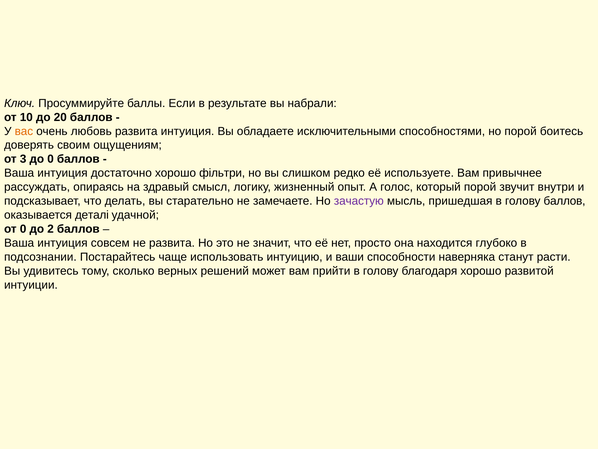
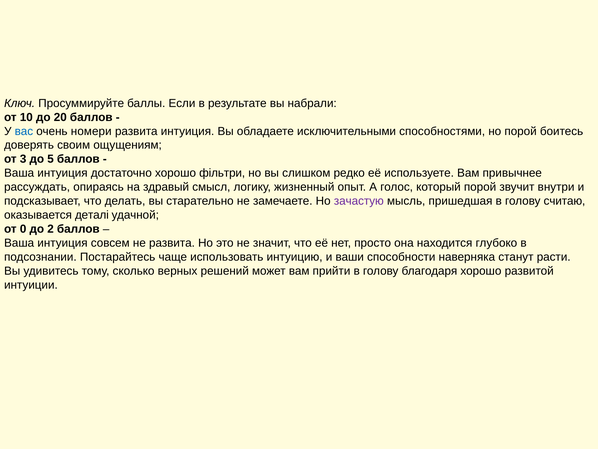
вас colour: orange -> blue (24, 131)
любовь: любовь -> номери (91, 131)
до 0: 0 -> 5 (51, 159)
голову баллов: баллов -> считаю (564, 201)
